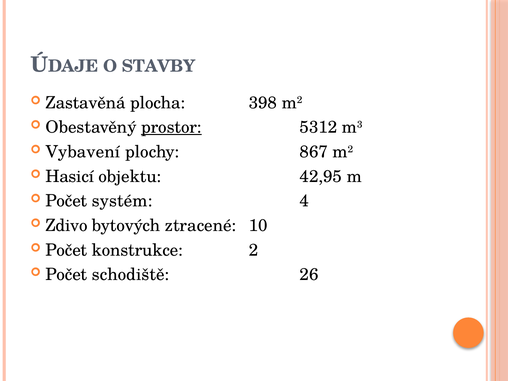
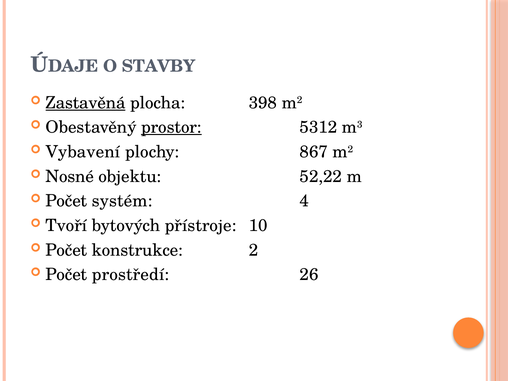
Zastavěná underline: none -> present (86, 103)
Hasicí: Hasicí -> Nosné (70, 176)
42,95: 42,95 -> 52,22 (321, 176)
Zdivo: Zdivo -> Tvoří (66, 226)
ztracené: ztracené -> přístroje (201, 226)
schodiště: schodiště -> prostředí (131, 275)
